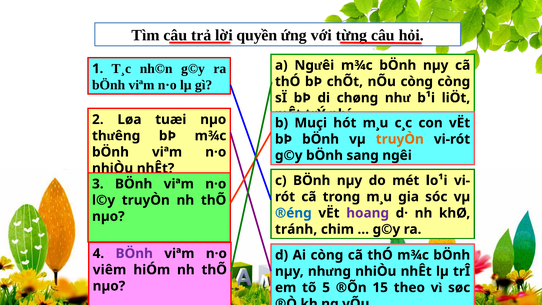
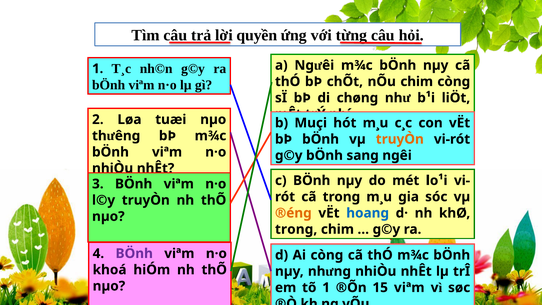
nÕu còng: còng -> chim (417, 82)
®éng colour: blue -> orange (293, 213)
hoang colour: purple -> blue (368, 213)
tránh: tránh -> trong (296, 229)
viêm: viêm -> khoá (110, 270)
tõ 5: 5 -> 1 (326, 287)
theo: theo -> viªm (409, 287)
